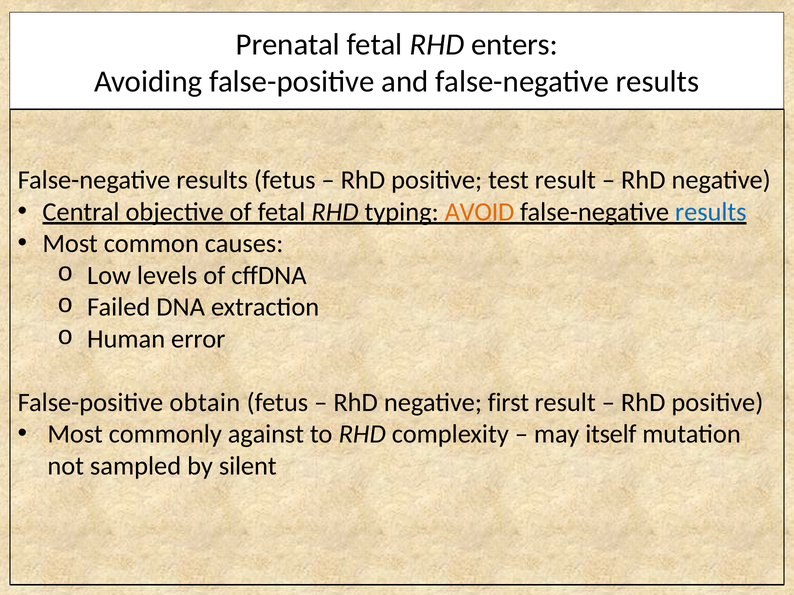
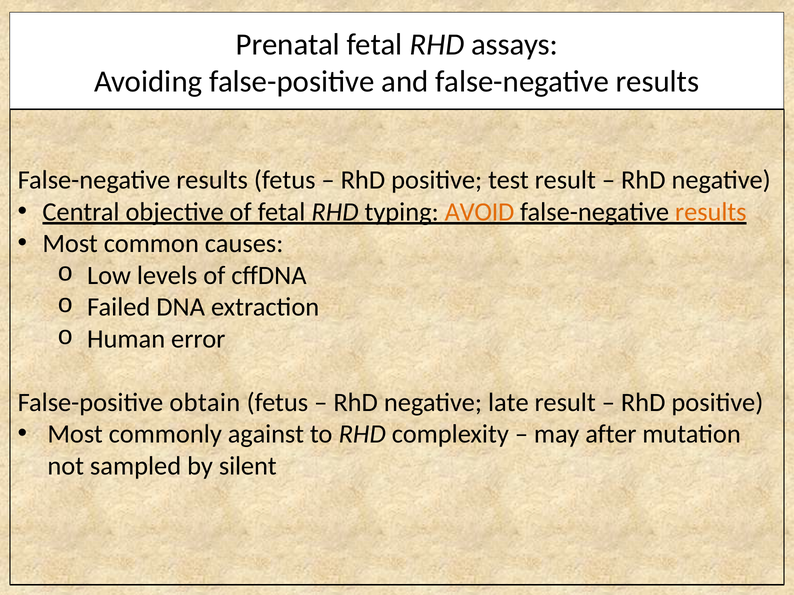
enters: enters -> assays (515, 45)
results colour: blue -> orange (711, 212)
first: first -> late (508, 403)
itself: itself -> after (611, 434)
